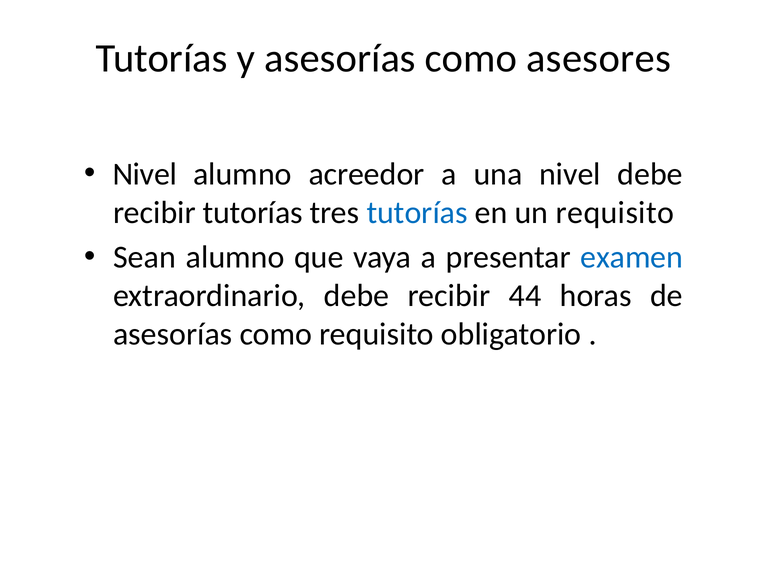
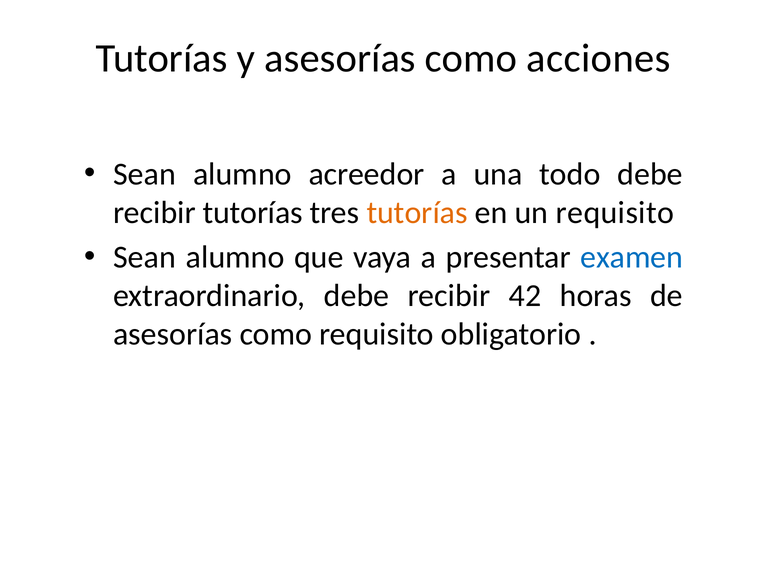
asesores: asesores -> acciones (599, 58)
Nivel: Nivel -> Sean (145, 174)
una nivel: nivel -> todo (570, 174)
tutorías colour: blue -> orange (417, 213)
44: 44 -> 42 (525, 296)
